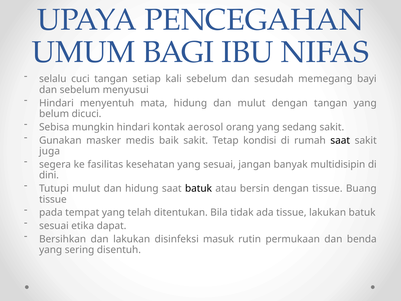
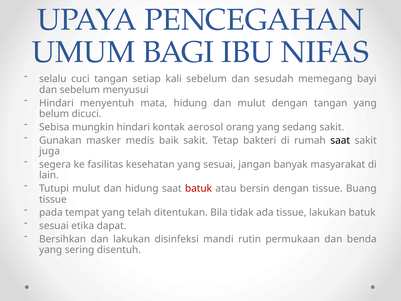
kondisi: kondisi -> bakteri (260, 140)
multidisipin: multidisipin -> masyarakat (338, 164)
dini: dini -> lain (49, 175)
batuk colour: black -> red (198, 188)
masuk: masuk -> mandi (218, 239)
